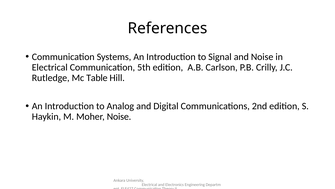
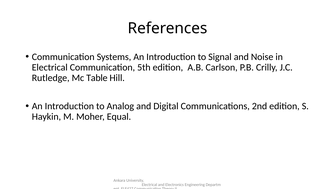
Moher Noise: Noise -> Equal (119, 116)
